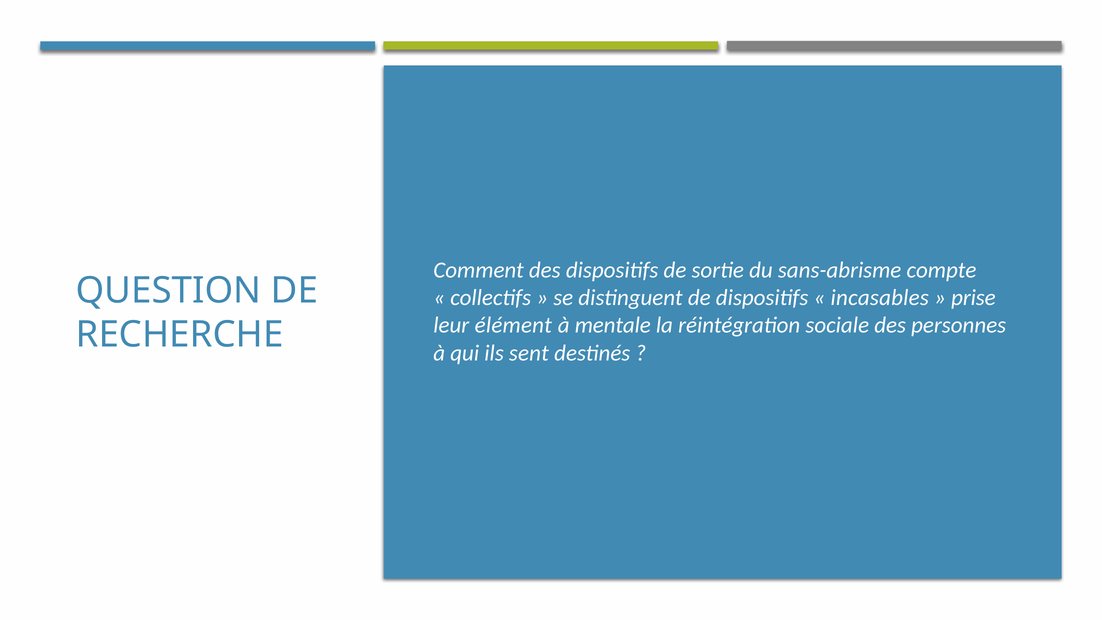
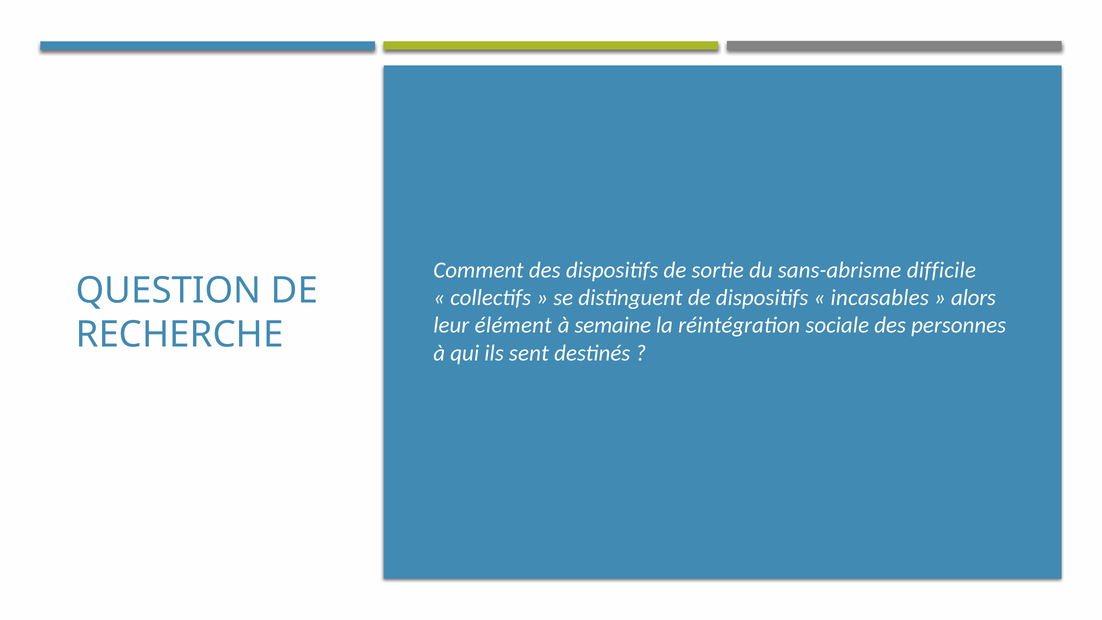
compte: compte -> difficile (941, 270)
prise: prise -> alors (973, 298)
mentale: mentale -> semaine (613, 325)
